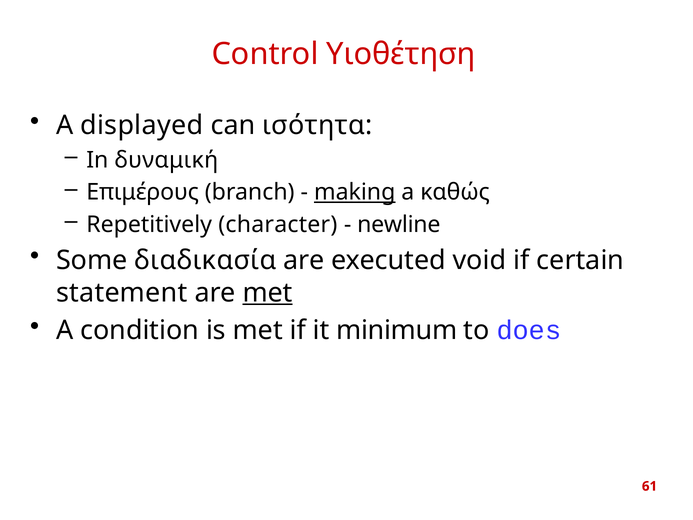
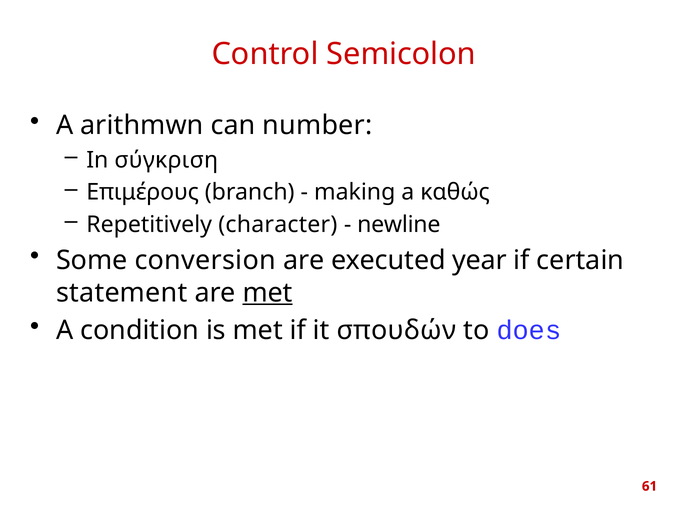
Υιοθέτηση: Υιοθέτηση -> Semicolon (401, 54)
displayed: displayed -> arithmwn (142, 125)
ισότητα: ισότητα -> number (317, 125)
δυναμική: δυναμική -> σύγκριση (166, 160)
making underline: present -> none (355, 192)
διαδικασία: διαδικασία -> conversion (205, 260)
void: void -> year (480, 260)
minimum: minimum -> σπουδών (396, 330)
